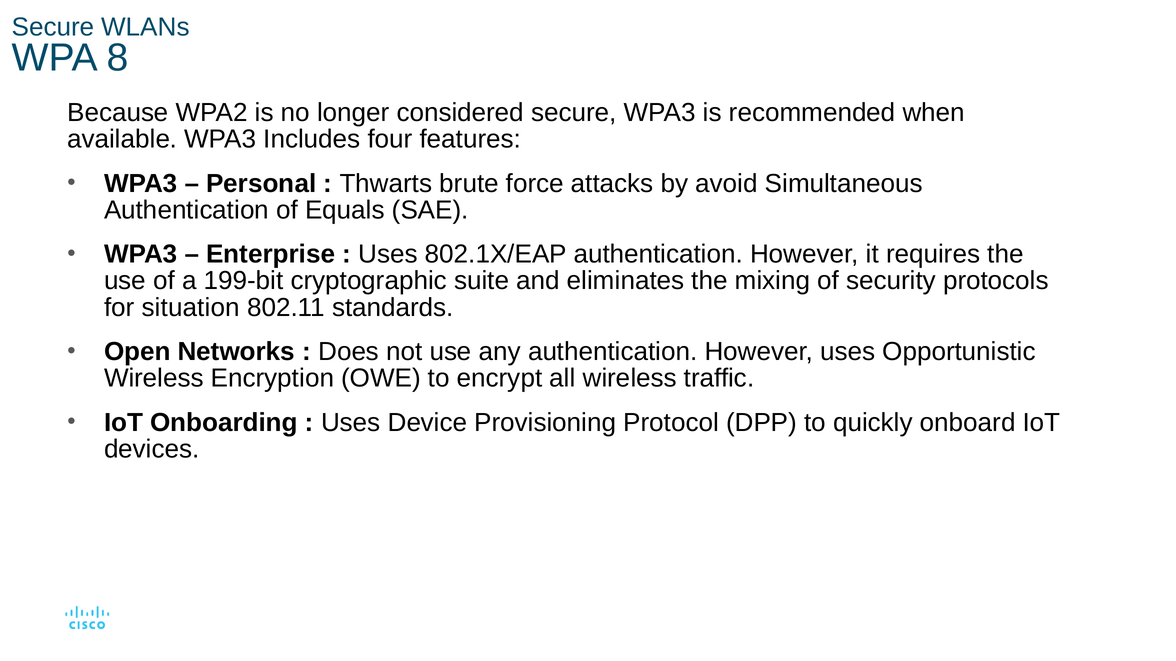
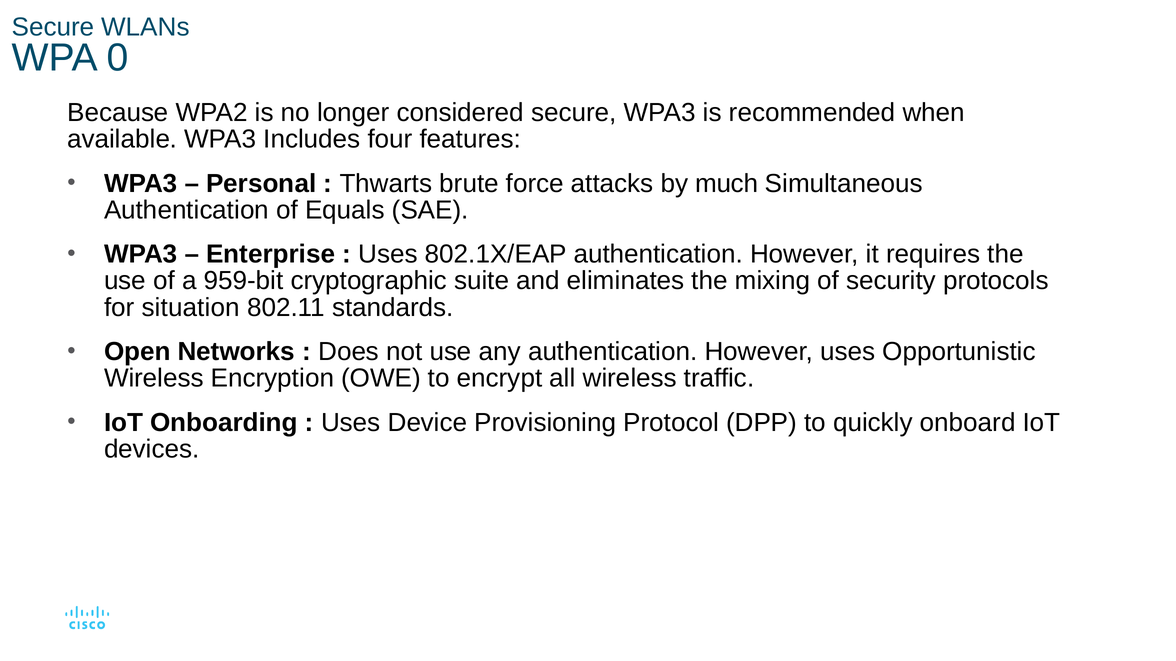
8: 8 -> 0 (118, 58)
avoid: avoid -> much (727, 184)
199-bit: 199-bit -> 959-bit (244, 281)
